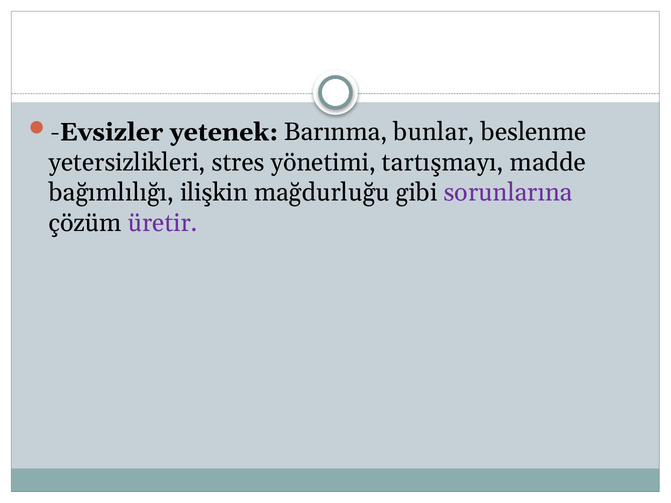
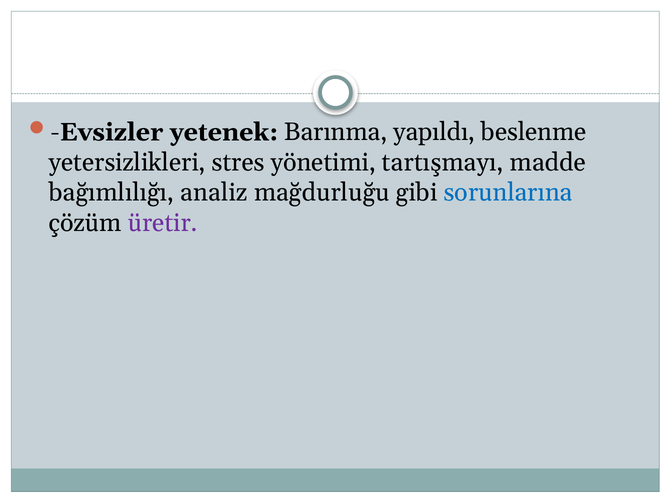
bunlar: bunlar -> yapıldı (434, 132)
ilişkin: ilişkin -> analiz (214, 193)
sorunlarına colour: purple -> blue (508, 193)
